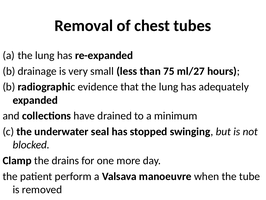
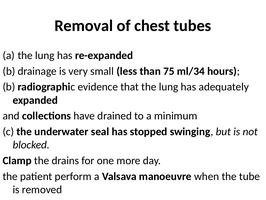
ml/27: ml/27 -> ml/34 (191, 71)
